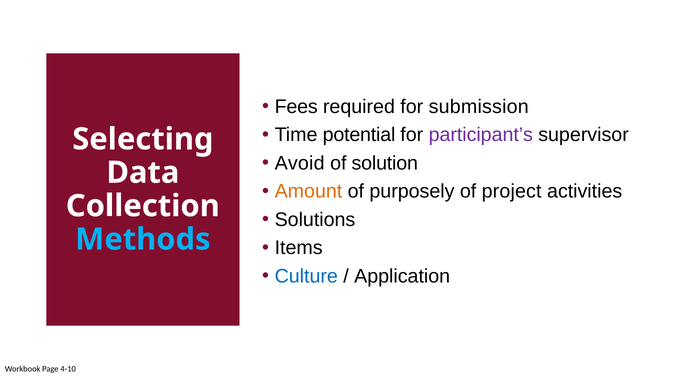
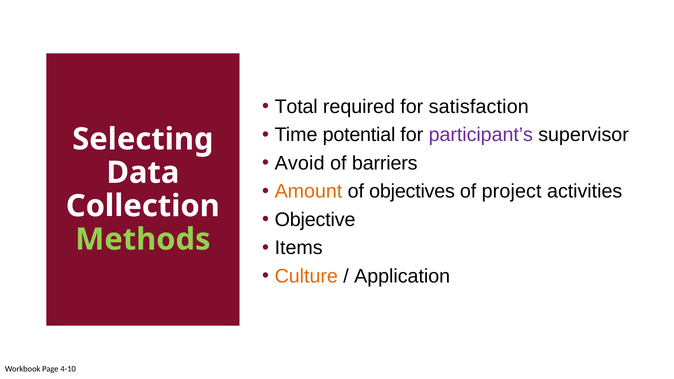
Fees: Fees -> Total (296, 107)
submission: submission -> satisfaction (479, 107)
solution: solution -> barriers (385, 163)
purposely: purposely -> objectives (412, 191)
Solutions: Solutions -> Objective (315, 220)
Methods colour: light blue -> light green (143, 239)
Culture colour: blue -> orange (306, 276)
